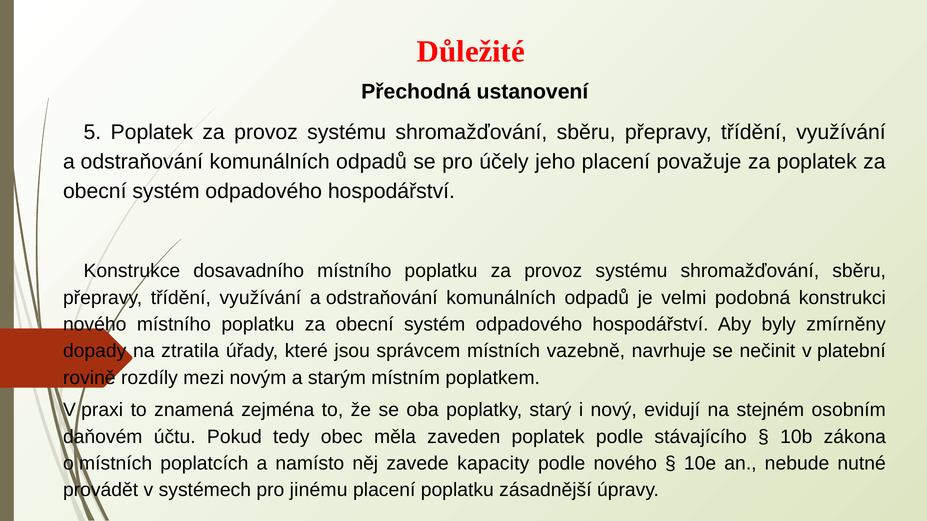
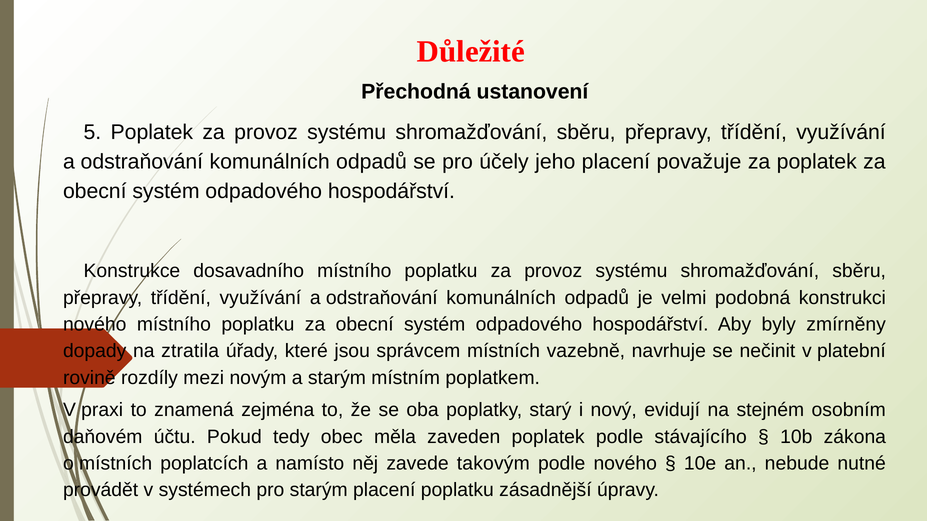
kapacity: kapacity -> takovým (493, 464)
pro jinému: jinému -> starým (319, 490)
